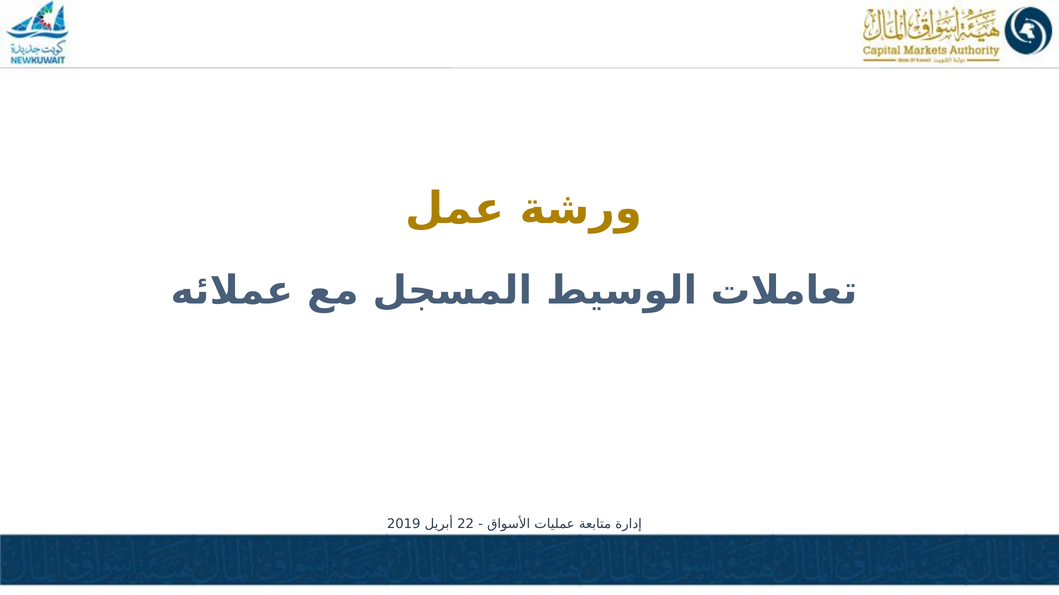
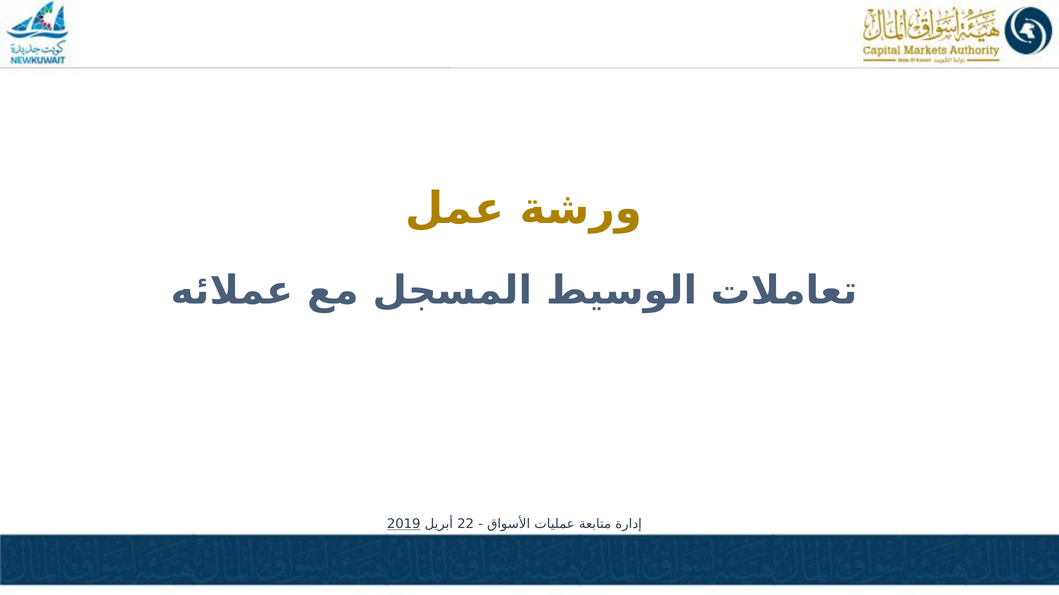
2019 underline: none -> present (404, 525)
